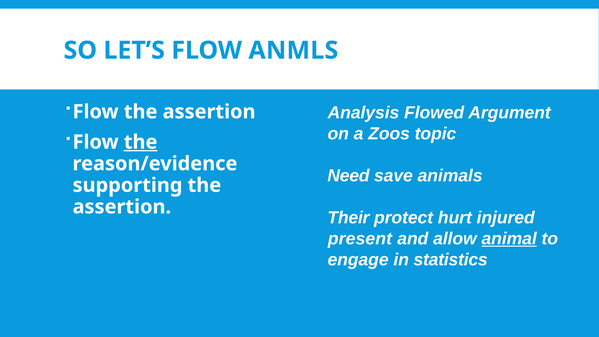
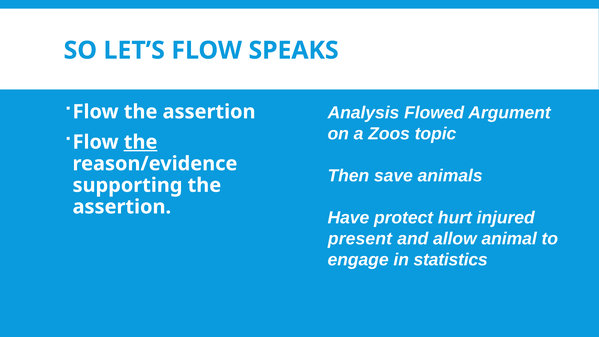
ANMLS: ANMLS -> SPEAKS (294, 50)
Need: Need -> Then (348, 176)
Their: Their -> Have (348, 218)
animal underline: present -> none (509, 239)
